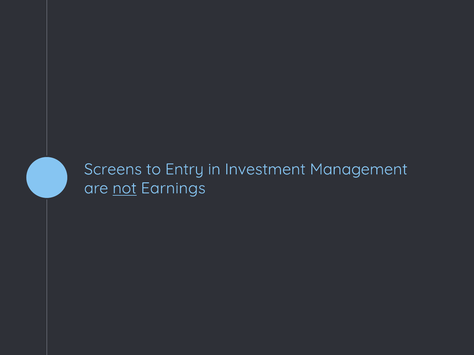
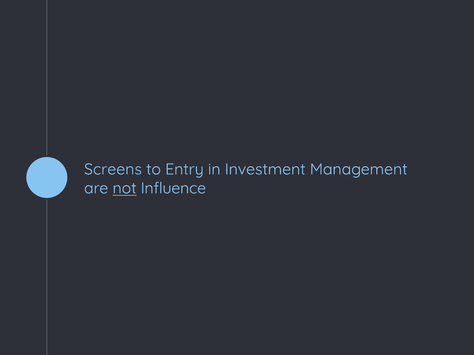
Earnings: Earnings -> Influence (173, 188)
